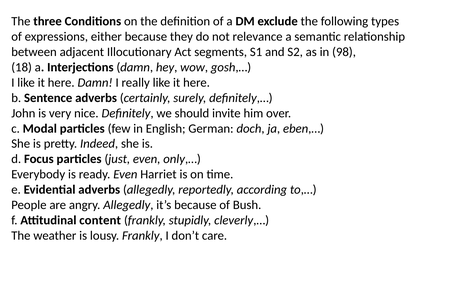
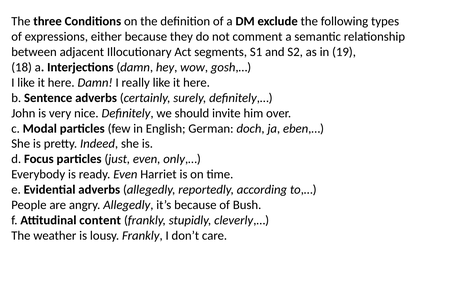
relevance: relevance -> comment (257, 37)
98: 98 -> 19 (344, 52)
